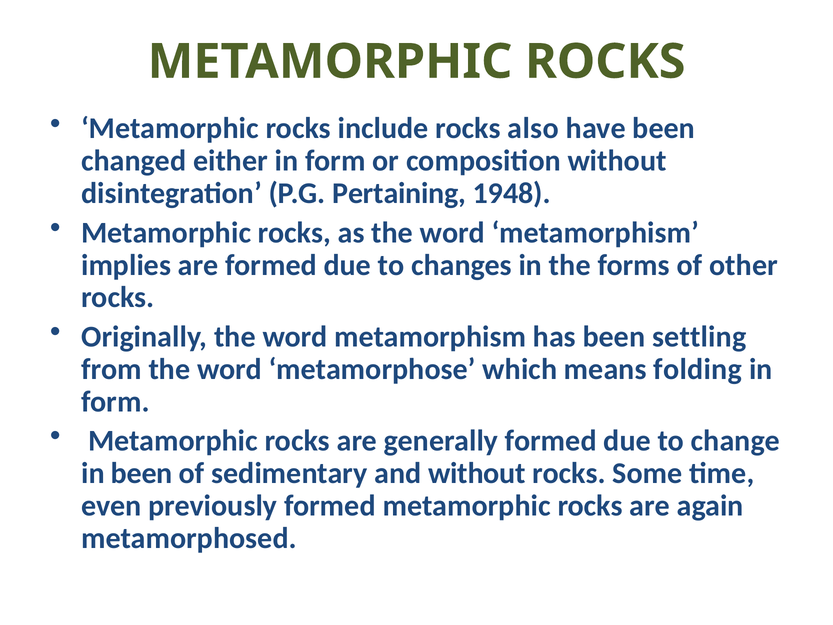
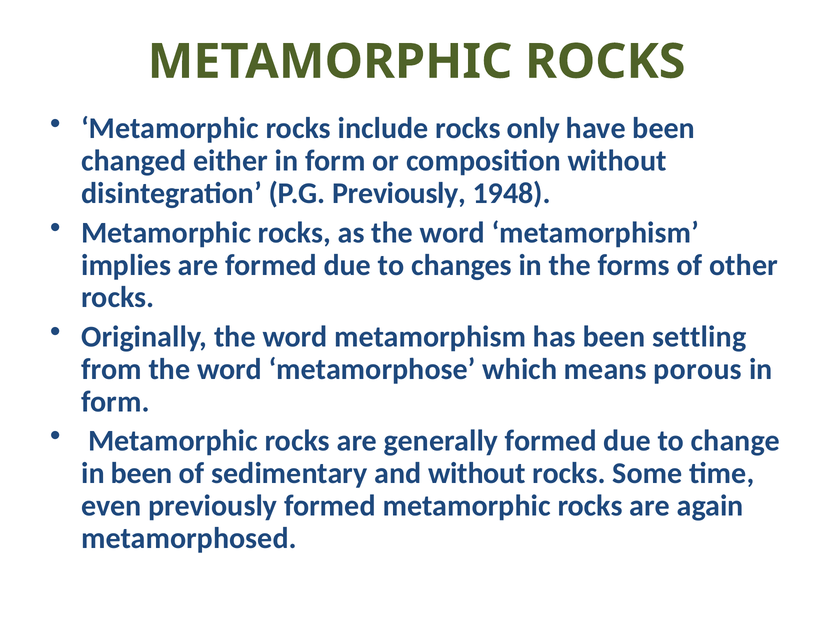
also: also -> only (533, 128)
P.G Pertaining: Pertaining -> Previously (399, 193)
folding: folding -> porous (698, 369)
